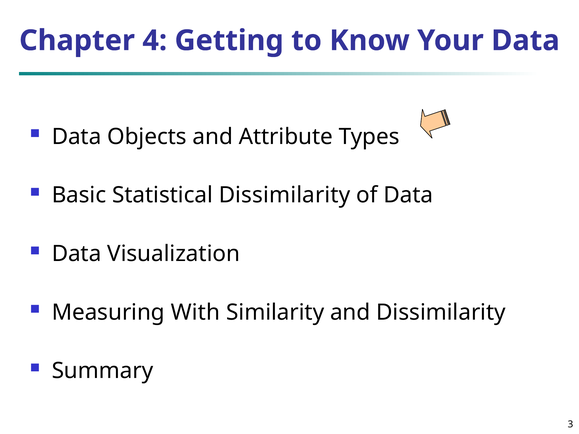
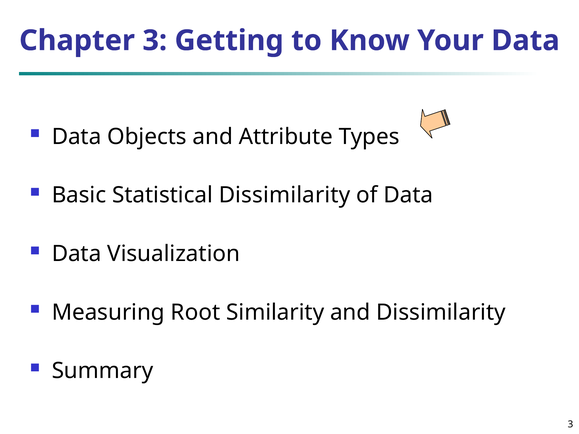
Chapter 4: 4 -> 3 (155, 41)
With: With -> Root (195, 312)
